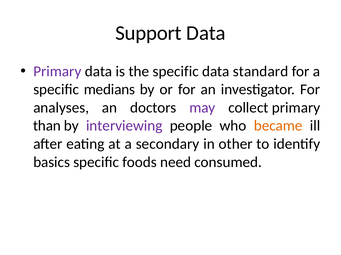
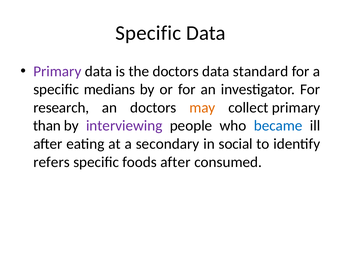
Support: Support -> Specific (148, 33)
the specific: specific -> doctors (176, 72)
analyses: analyses -> research (61, 108)
may colour: purple -> orange (202, 108)
became colour: orange -> blue (278, 126)
other: other -> social (236, 144)
basics: basics -> refers (52, 162)
foods need: need -> after (175, 162)
